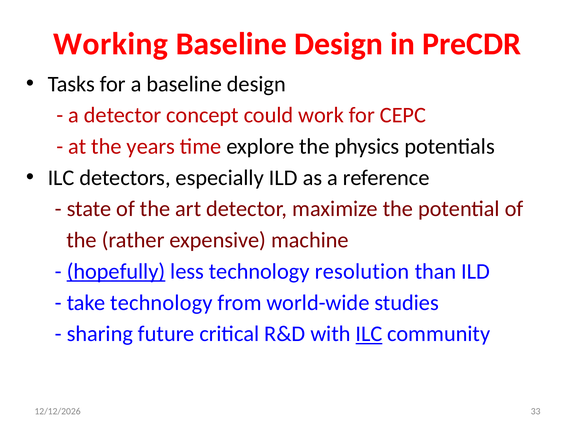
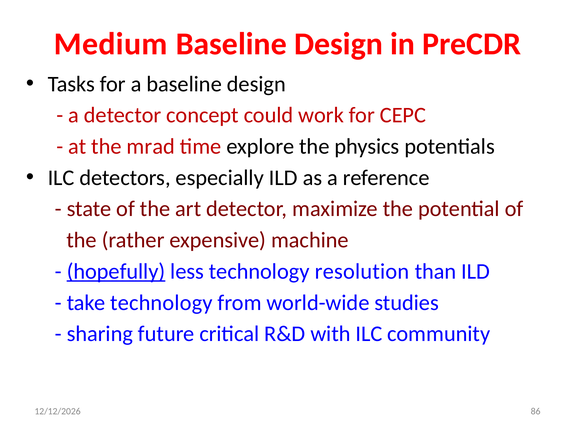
Working: Working -> Medium (111, 44)
years: years -> mrad (151, 147)
ILC underline: present -> none (369, 334)
33: 33 -> 86 (536, 412)
